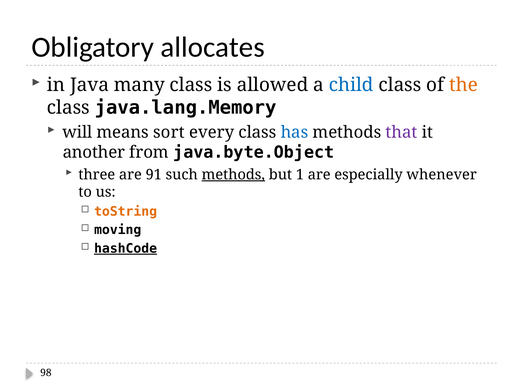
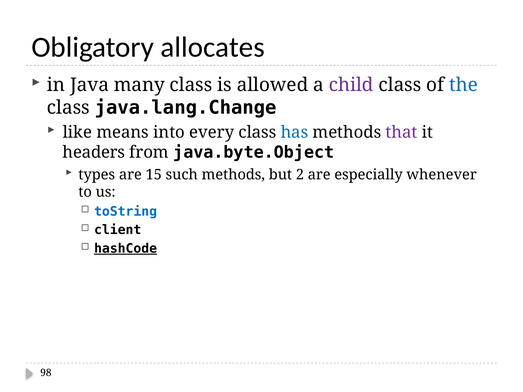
child colour: blue -> purple (351, 85)
the colour: orange -> blue (463, 85)
java.lang.Memory: java.lang.Memory -> java.lang.Change (186, 108)
will: will -> like (77, 132)
sort: sort -> into (169, 132)
another: another -> headers (94, 153)
three: three -> types (97, 175)
91: 91 -> 15 (154, 175)
methods underline: present -> none (233, 175)
1: 1 -> 2 (300, 175)
toString colour: orange -> blue (126, 212)
moving: moving -> client (118, 230)
